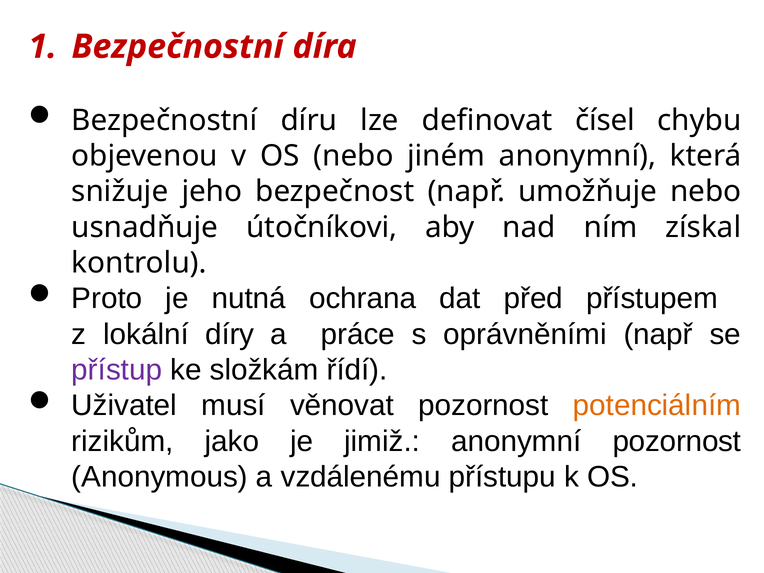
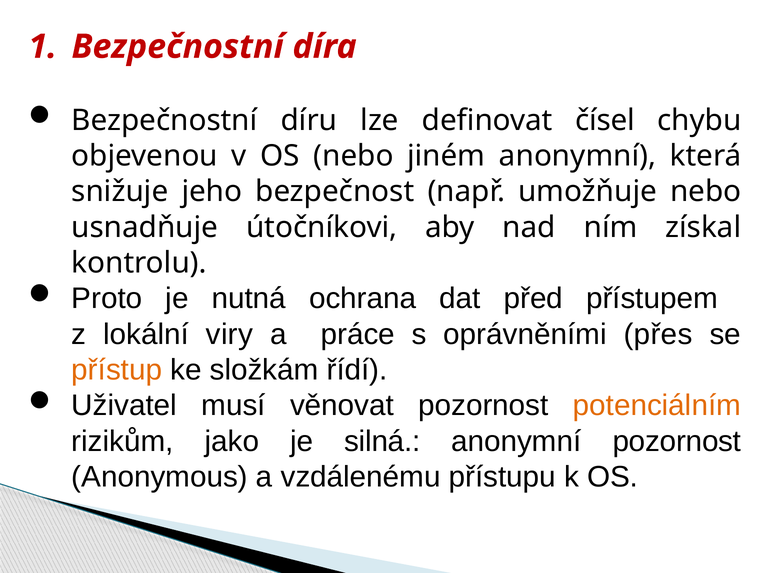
díry: díry -> viry (229, 334)
oprávněními např: např -> přes (658, 334)
přístup colour: purple -> orange (117, 370)
jimiž: jimiž -> silná (382, 441)
